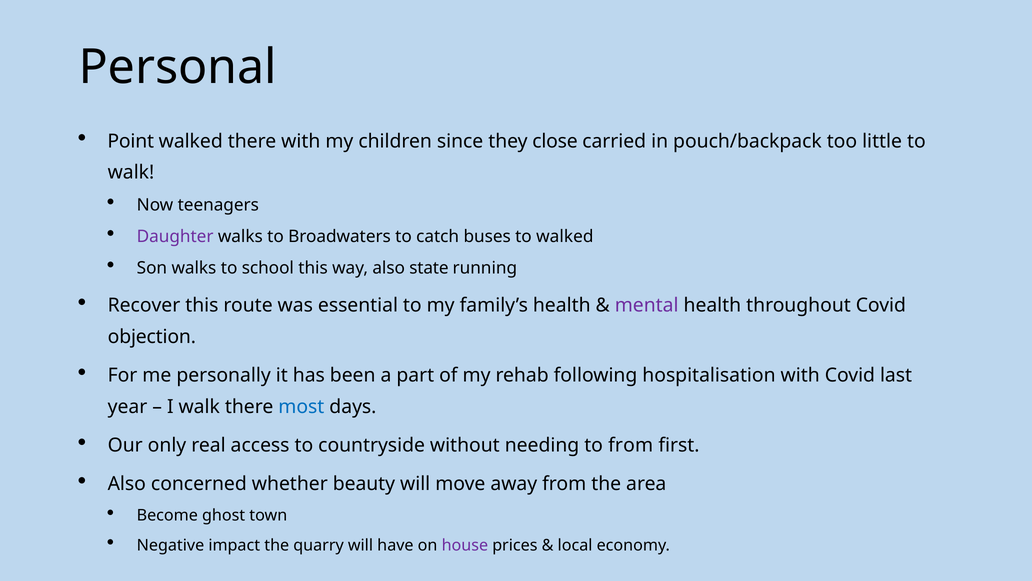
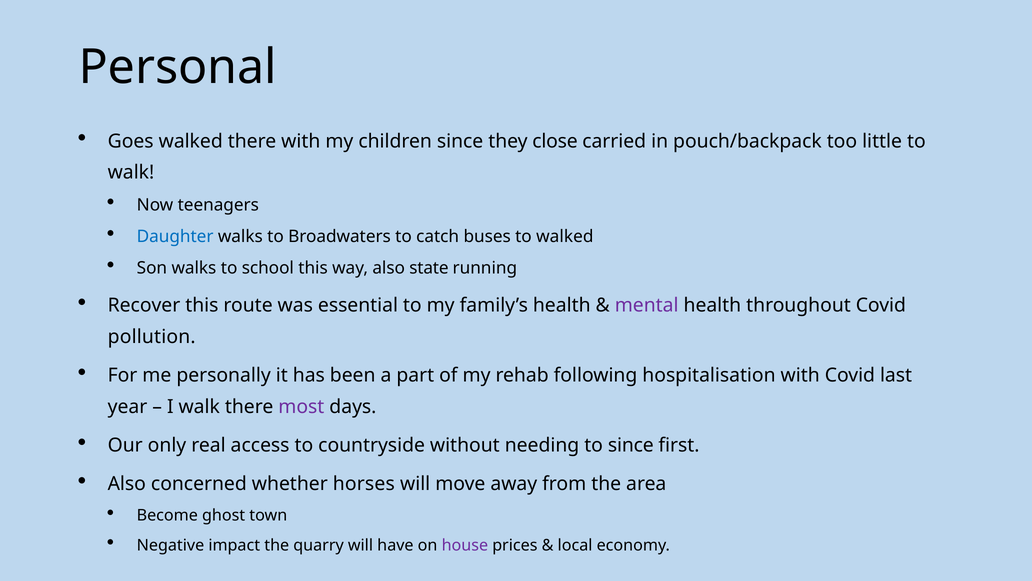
Point: Point -> Goes (131, 141)
Daughter colour: purple -> blue (175, 236)
objection: objection -> pollution (152, 337)
most colour: blue -> purple (301, 406)
to from: from -> since (631, 445)
beauty: beauty -> horses (364, 484)
